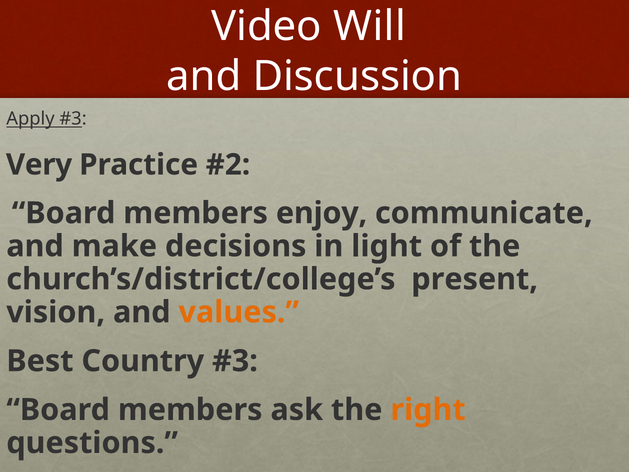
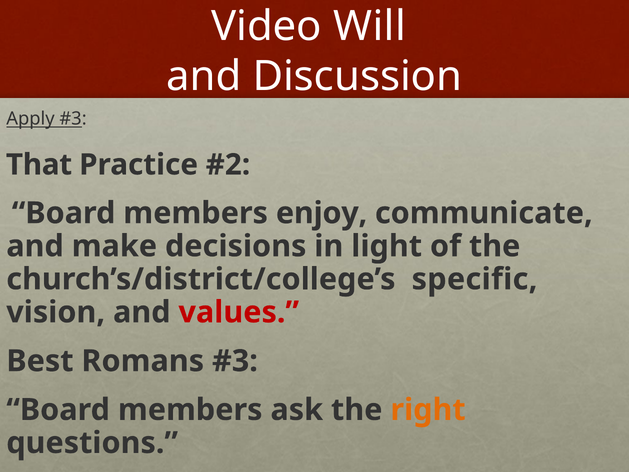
Very: Very -> That (39, 165)
present: present -> specific (475, 279)
values colour: orange -> red (239, 312)
Country: Country -> Romans (143, 361)
